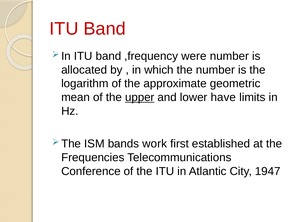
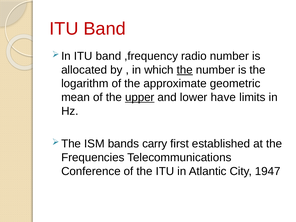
were: were -> radio (194, 56)
the underline: none -> present (185, 70)
work: work -> carry (155, 144)
